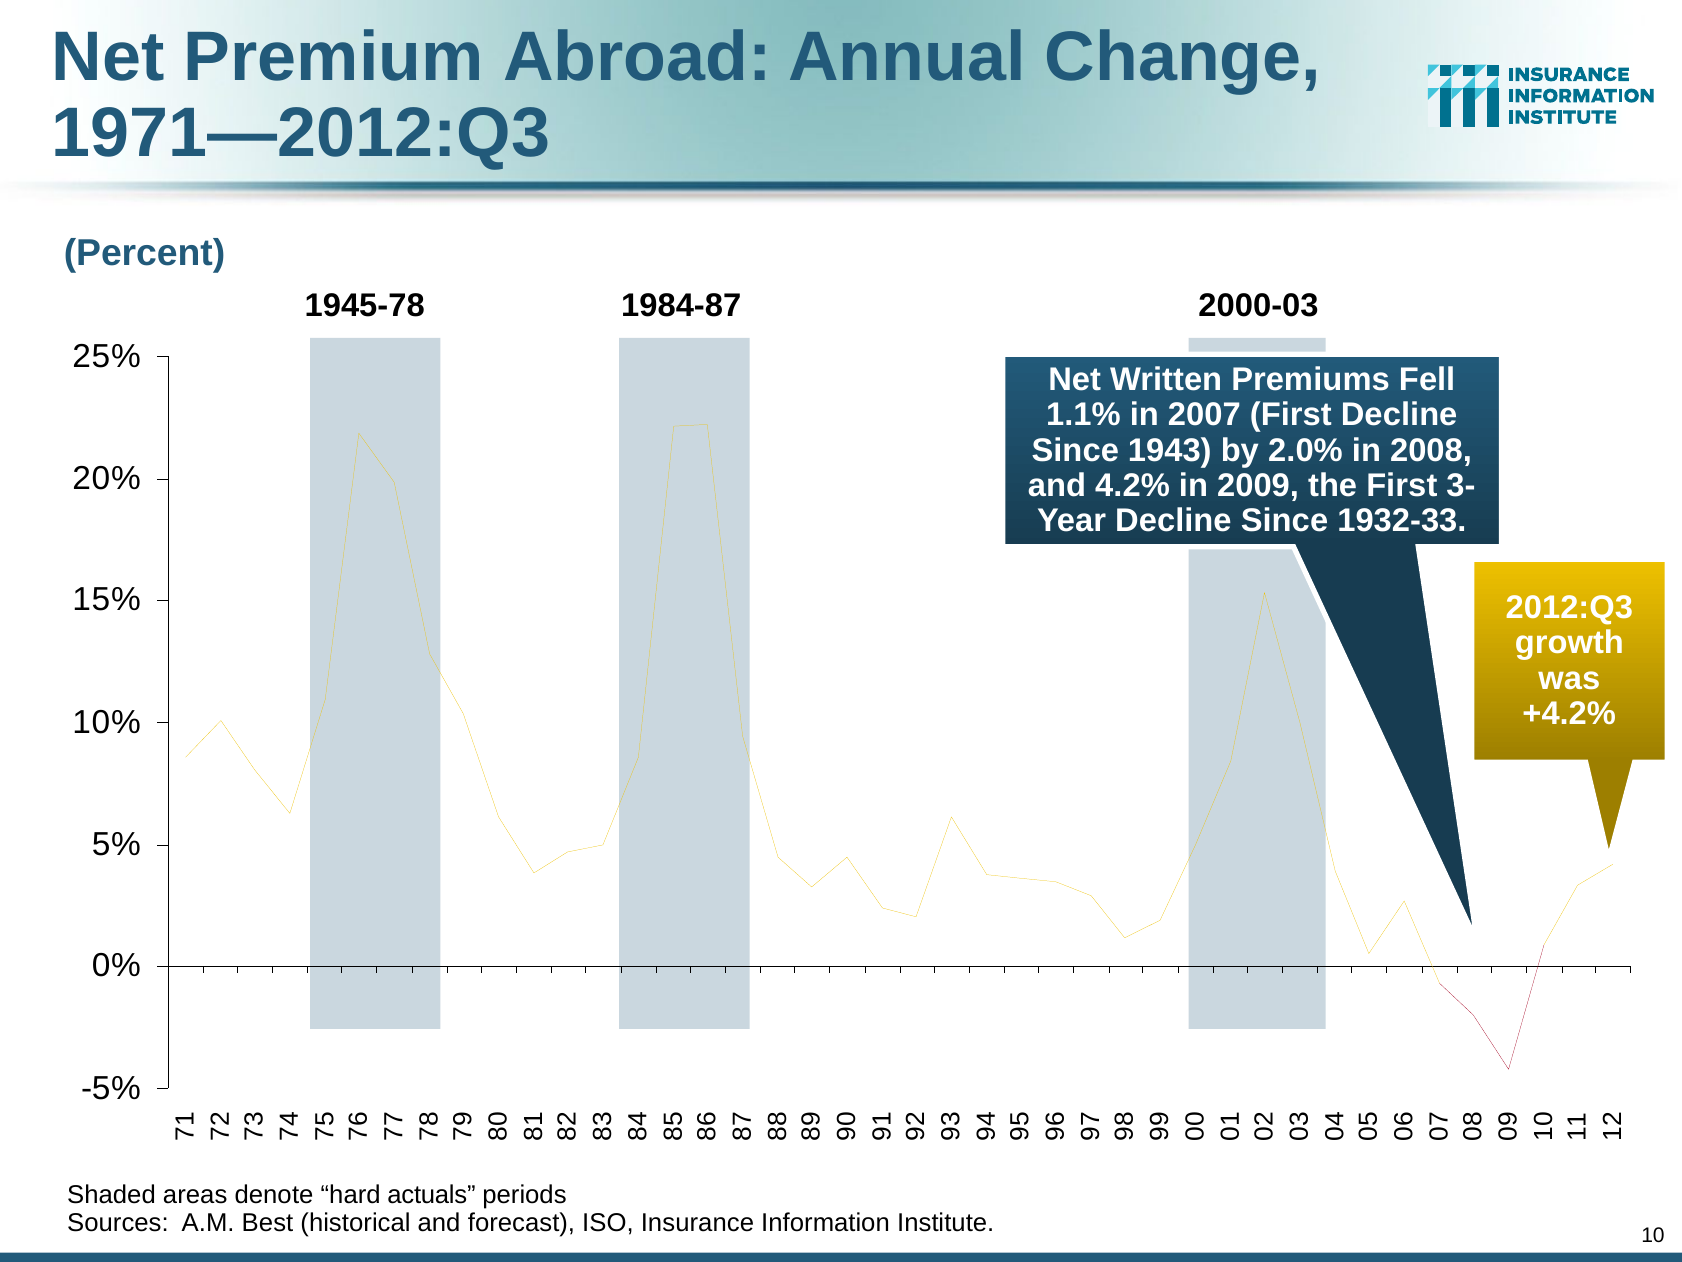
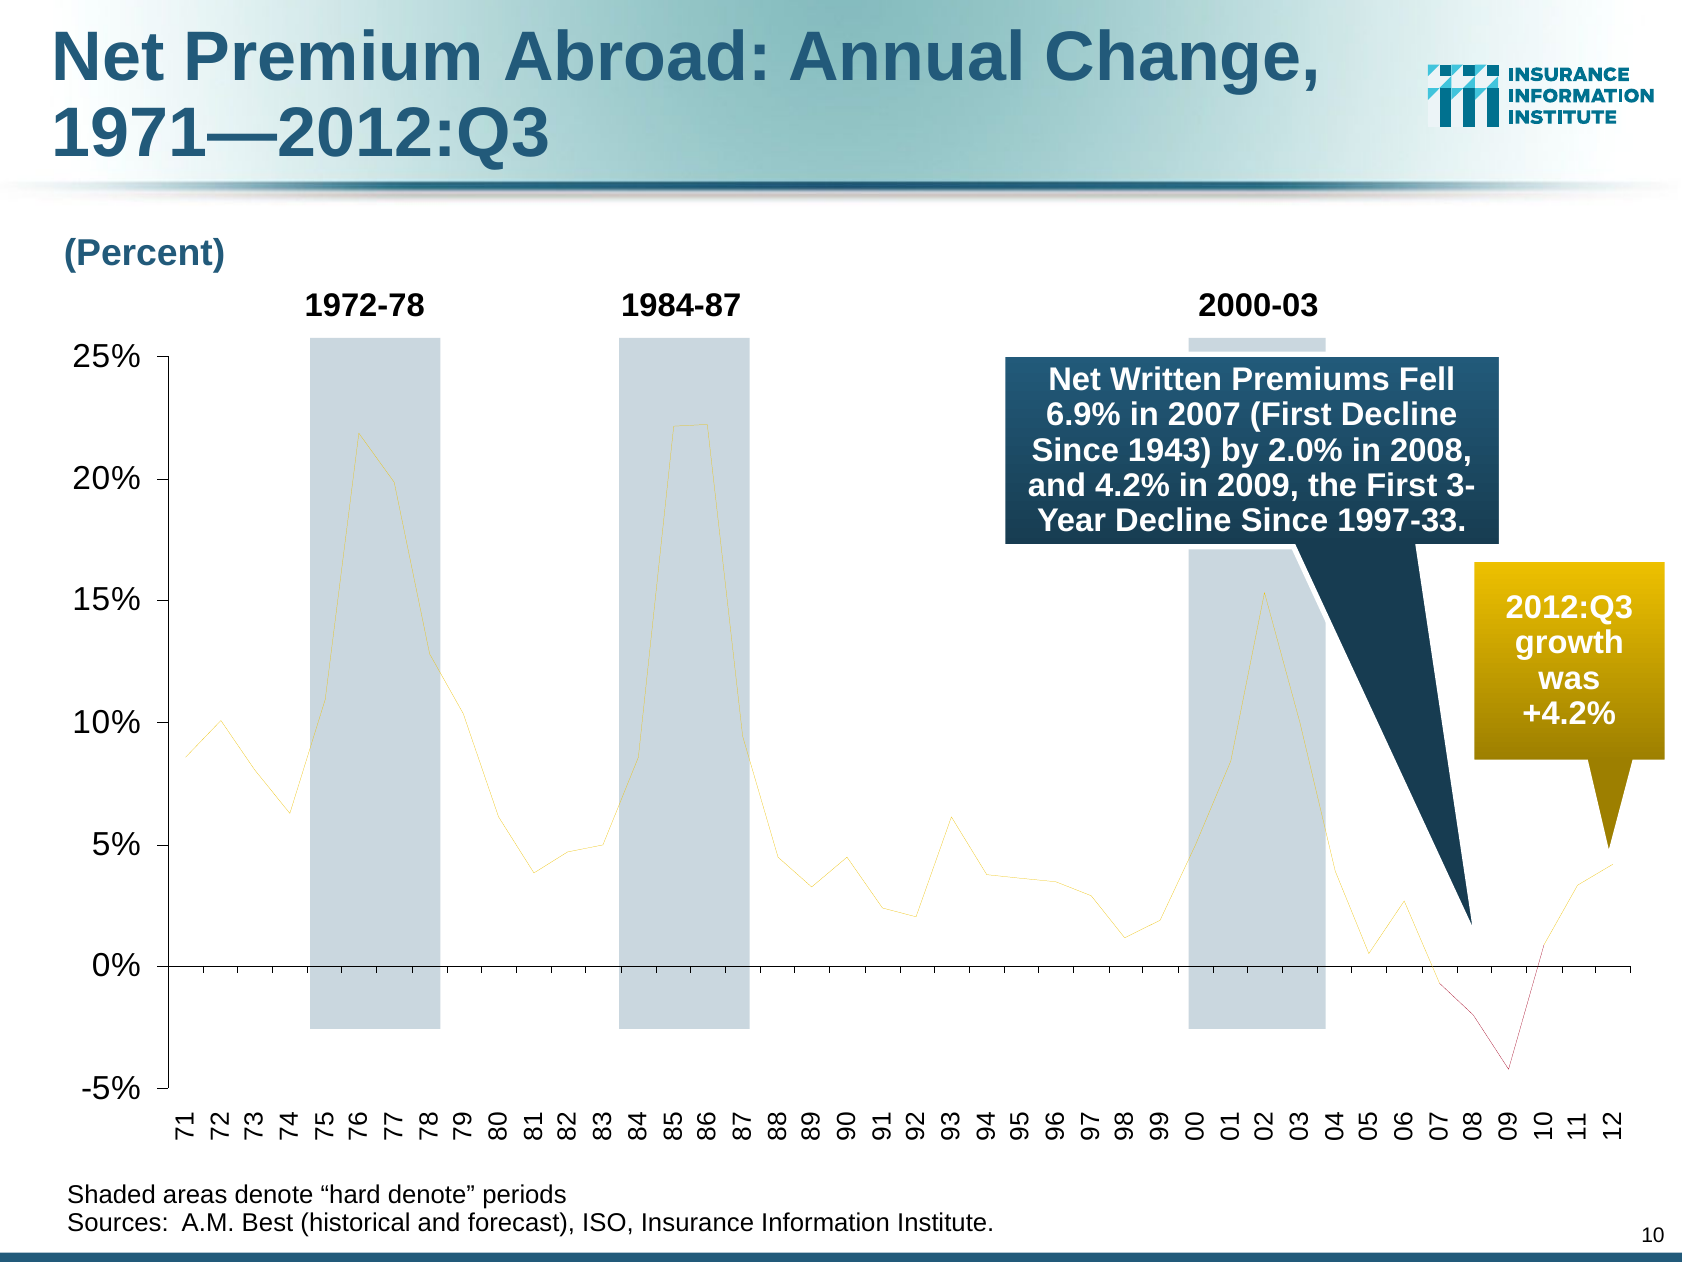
1945-78: 1945-78 -> 1972-78 (365, 305)
1.1%: 1.1% -> 6.9% (1083, 415)
1932-33: 1932-33 -> 1997-33 (1402, 521)
hard actuals: actuals -> denote (431, 1194)
